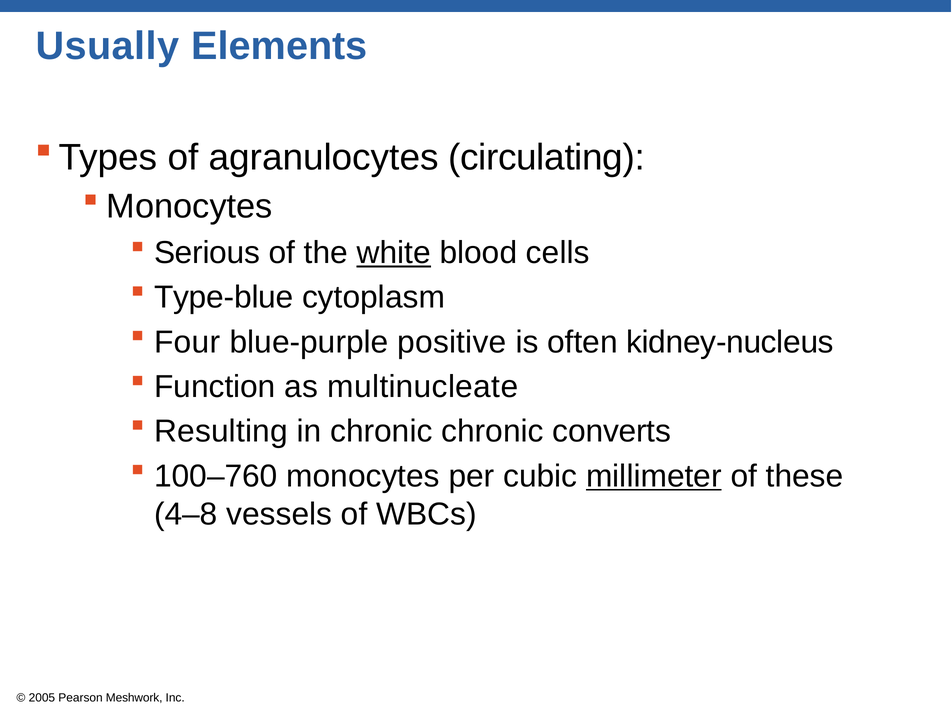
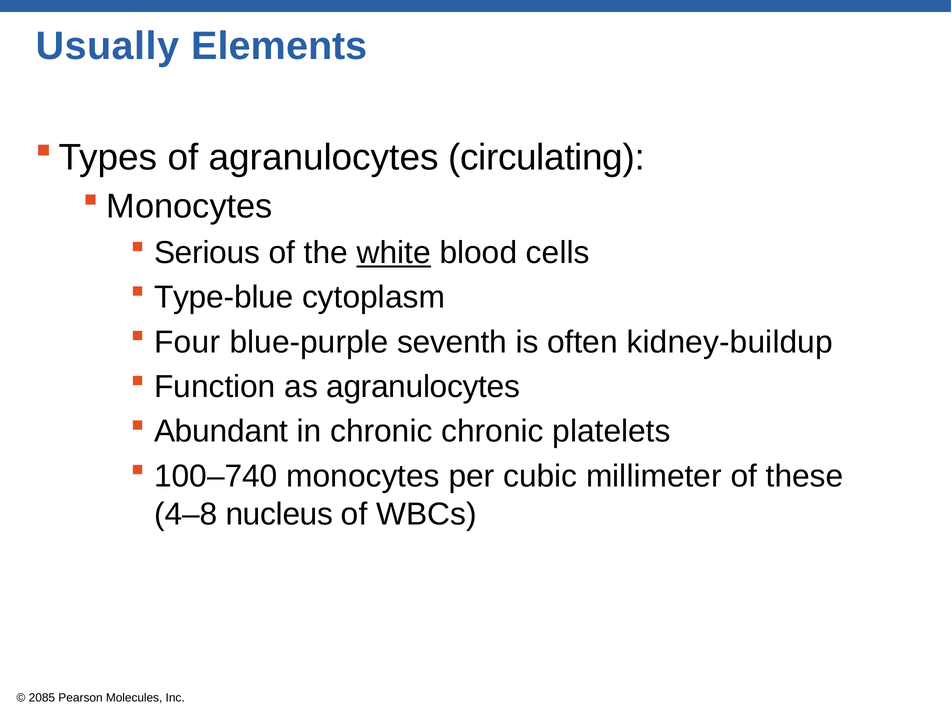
positive: positive -> seventh (452, 342)
kidney-nucleus: kidney-nucleus -> kidney-buildup (730, 342)
as multinucleate: multinucleate -> agranulocytes (423, 387)
Resulting: Resulting -> Abundant (221, 431)
converts: converts -> platelets (612, 431)
100–760: 100–760 -> 100–740 (216, 476)
millimeter underline: present -> none (654, 476)
vessels: vessels -> nucleus (279, 514)
2005: 2005 -> 2085 (42, 698)
Meshwork: Meshwork -> Molecules (134, 698)
